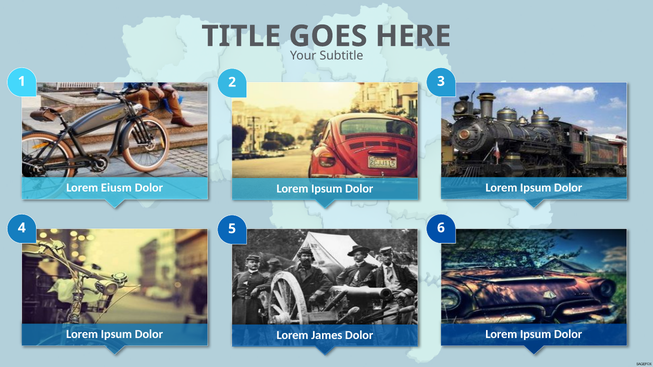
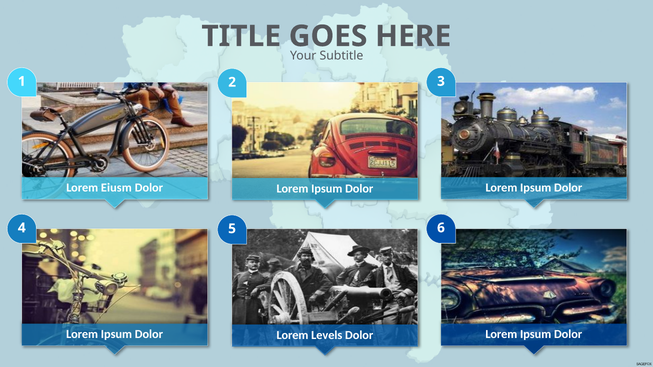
James: James -> Levels (327, 335)
